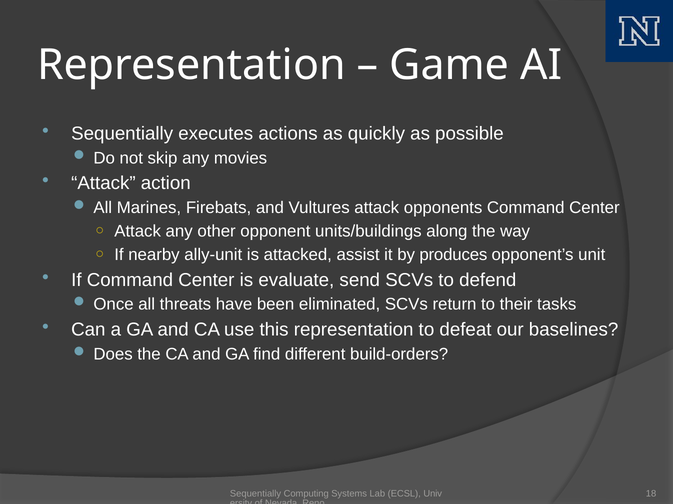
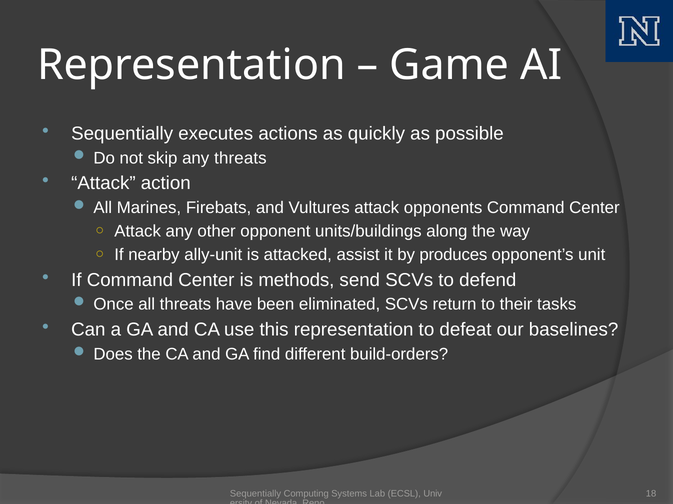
any movies: movies -> threats (240, 158)
evaluate: evaluate -> methods (296, 280)
